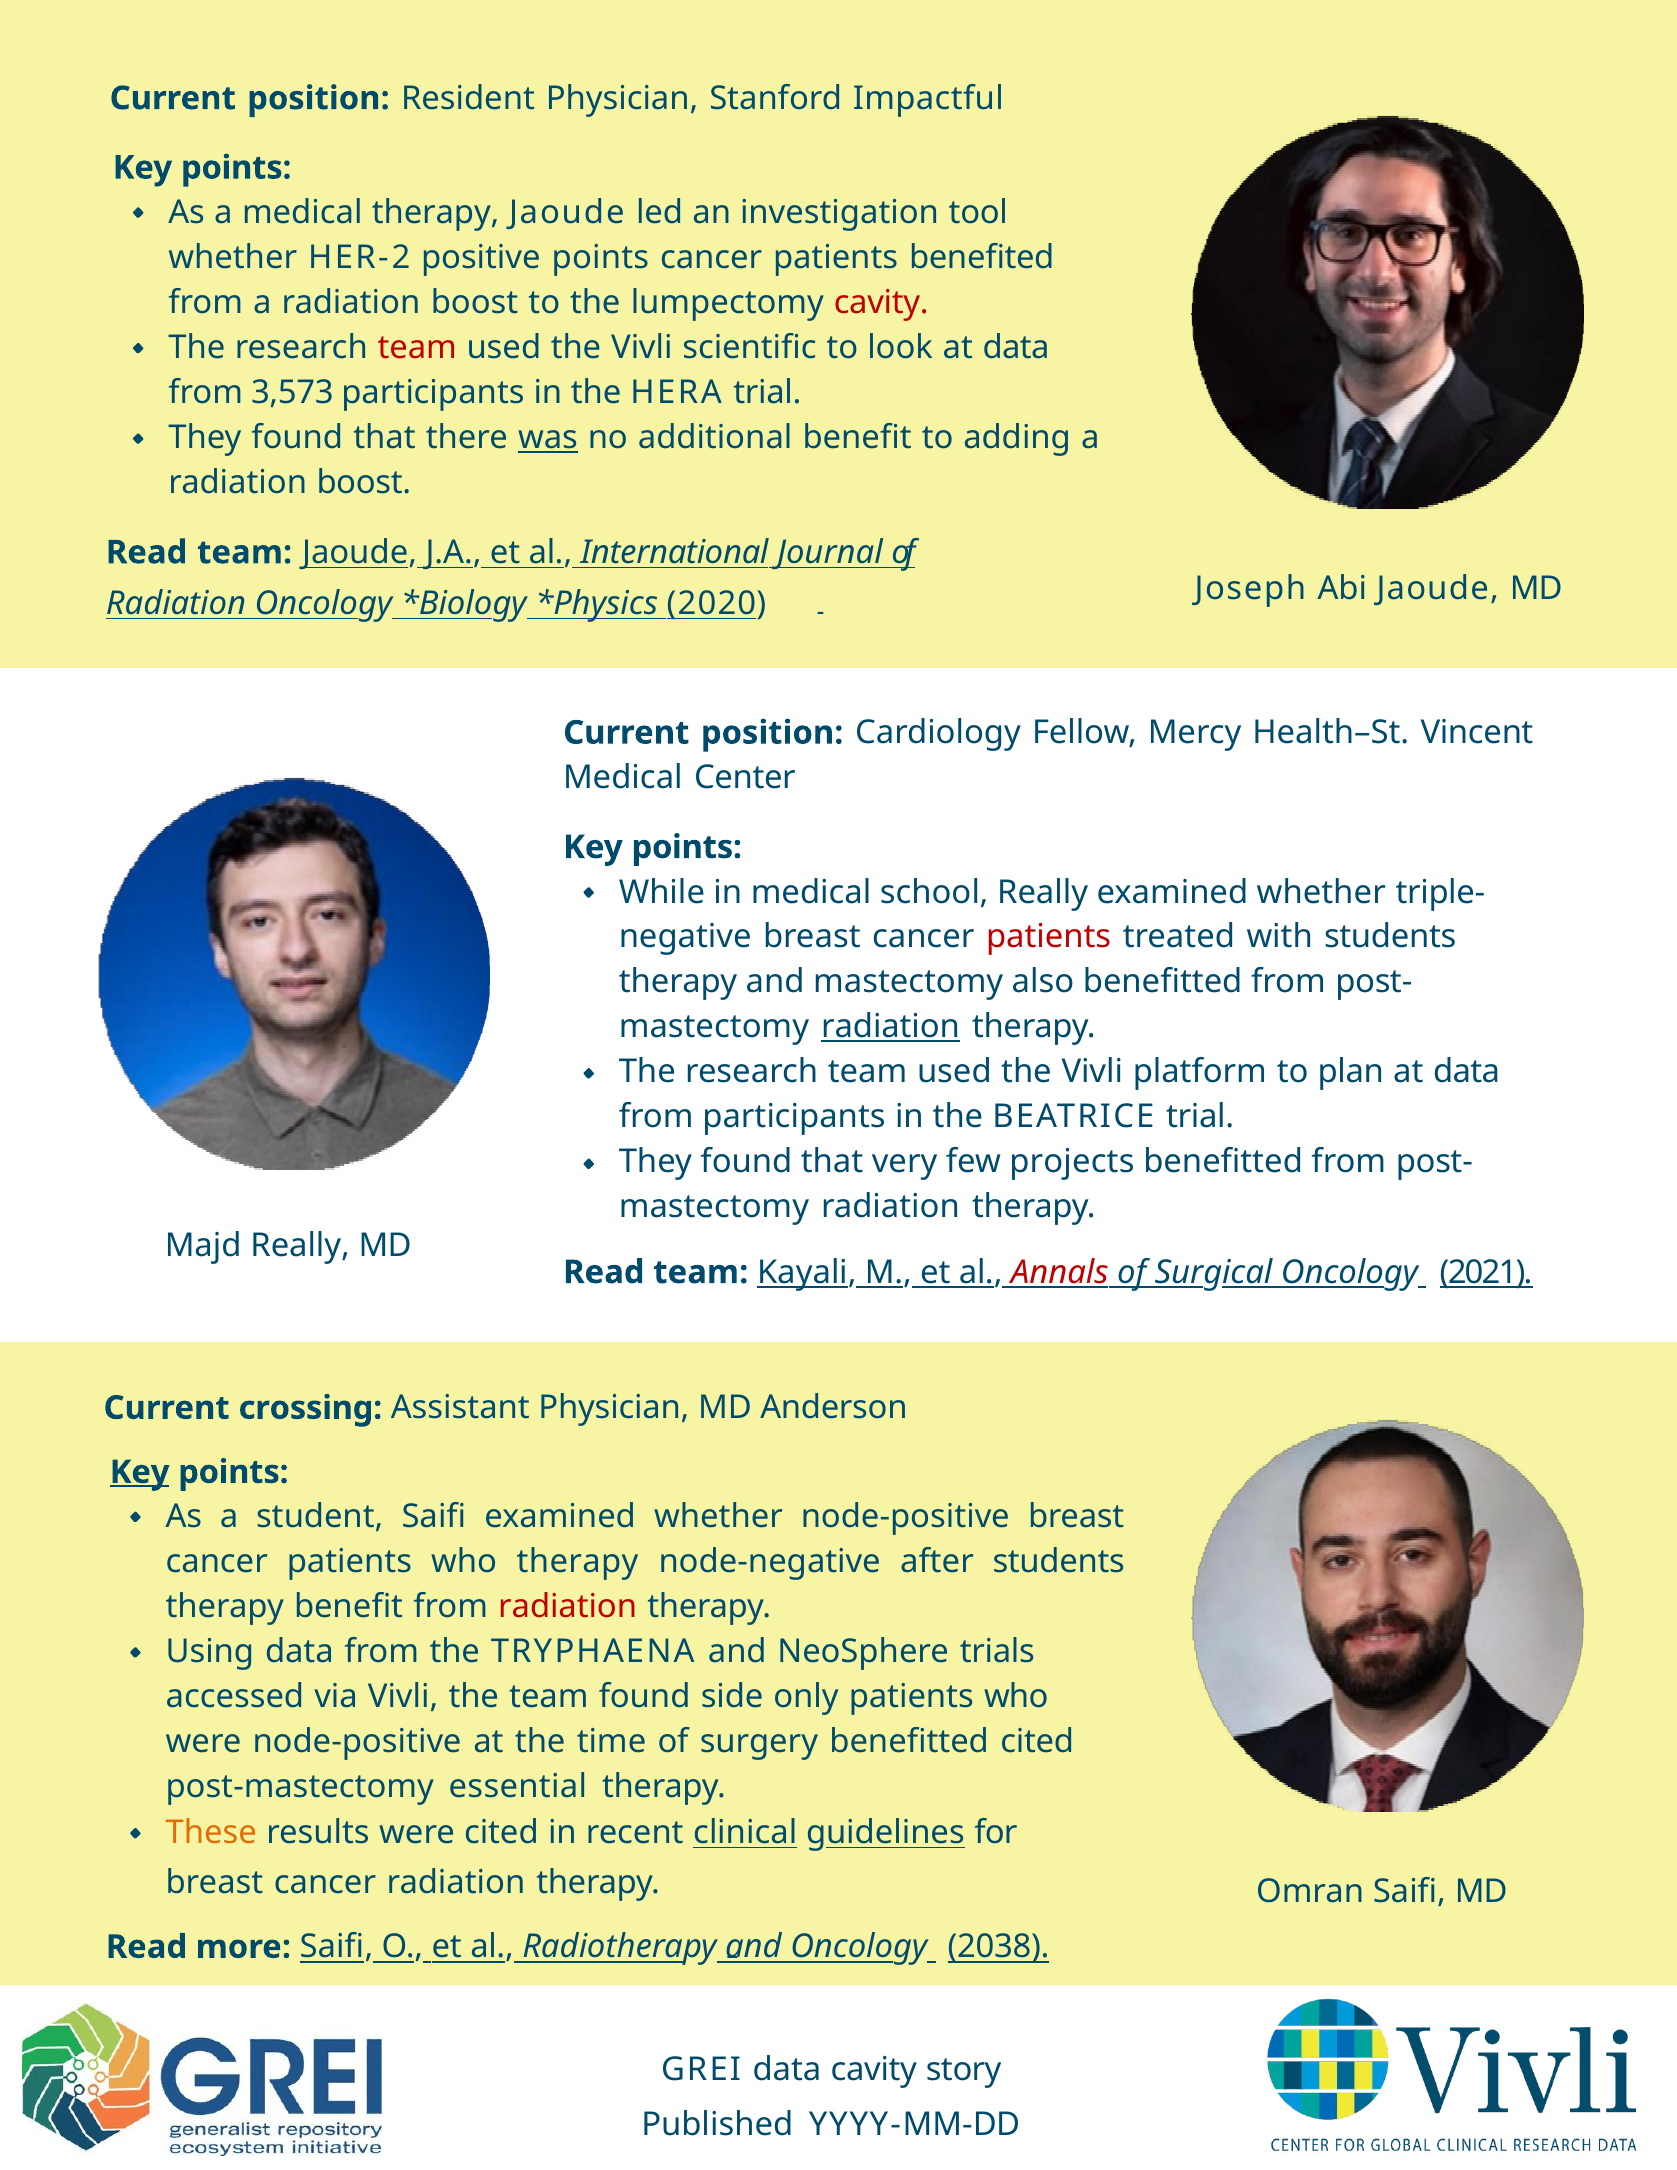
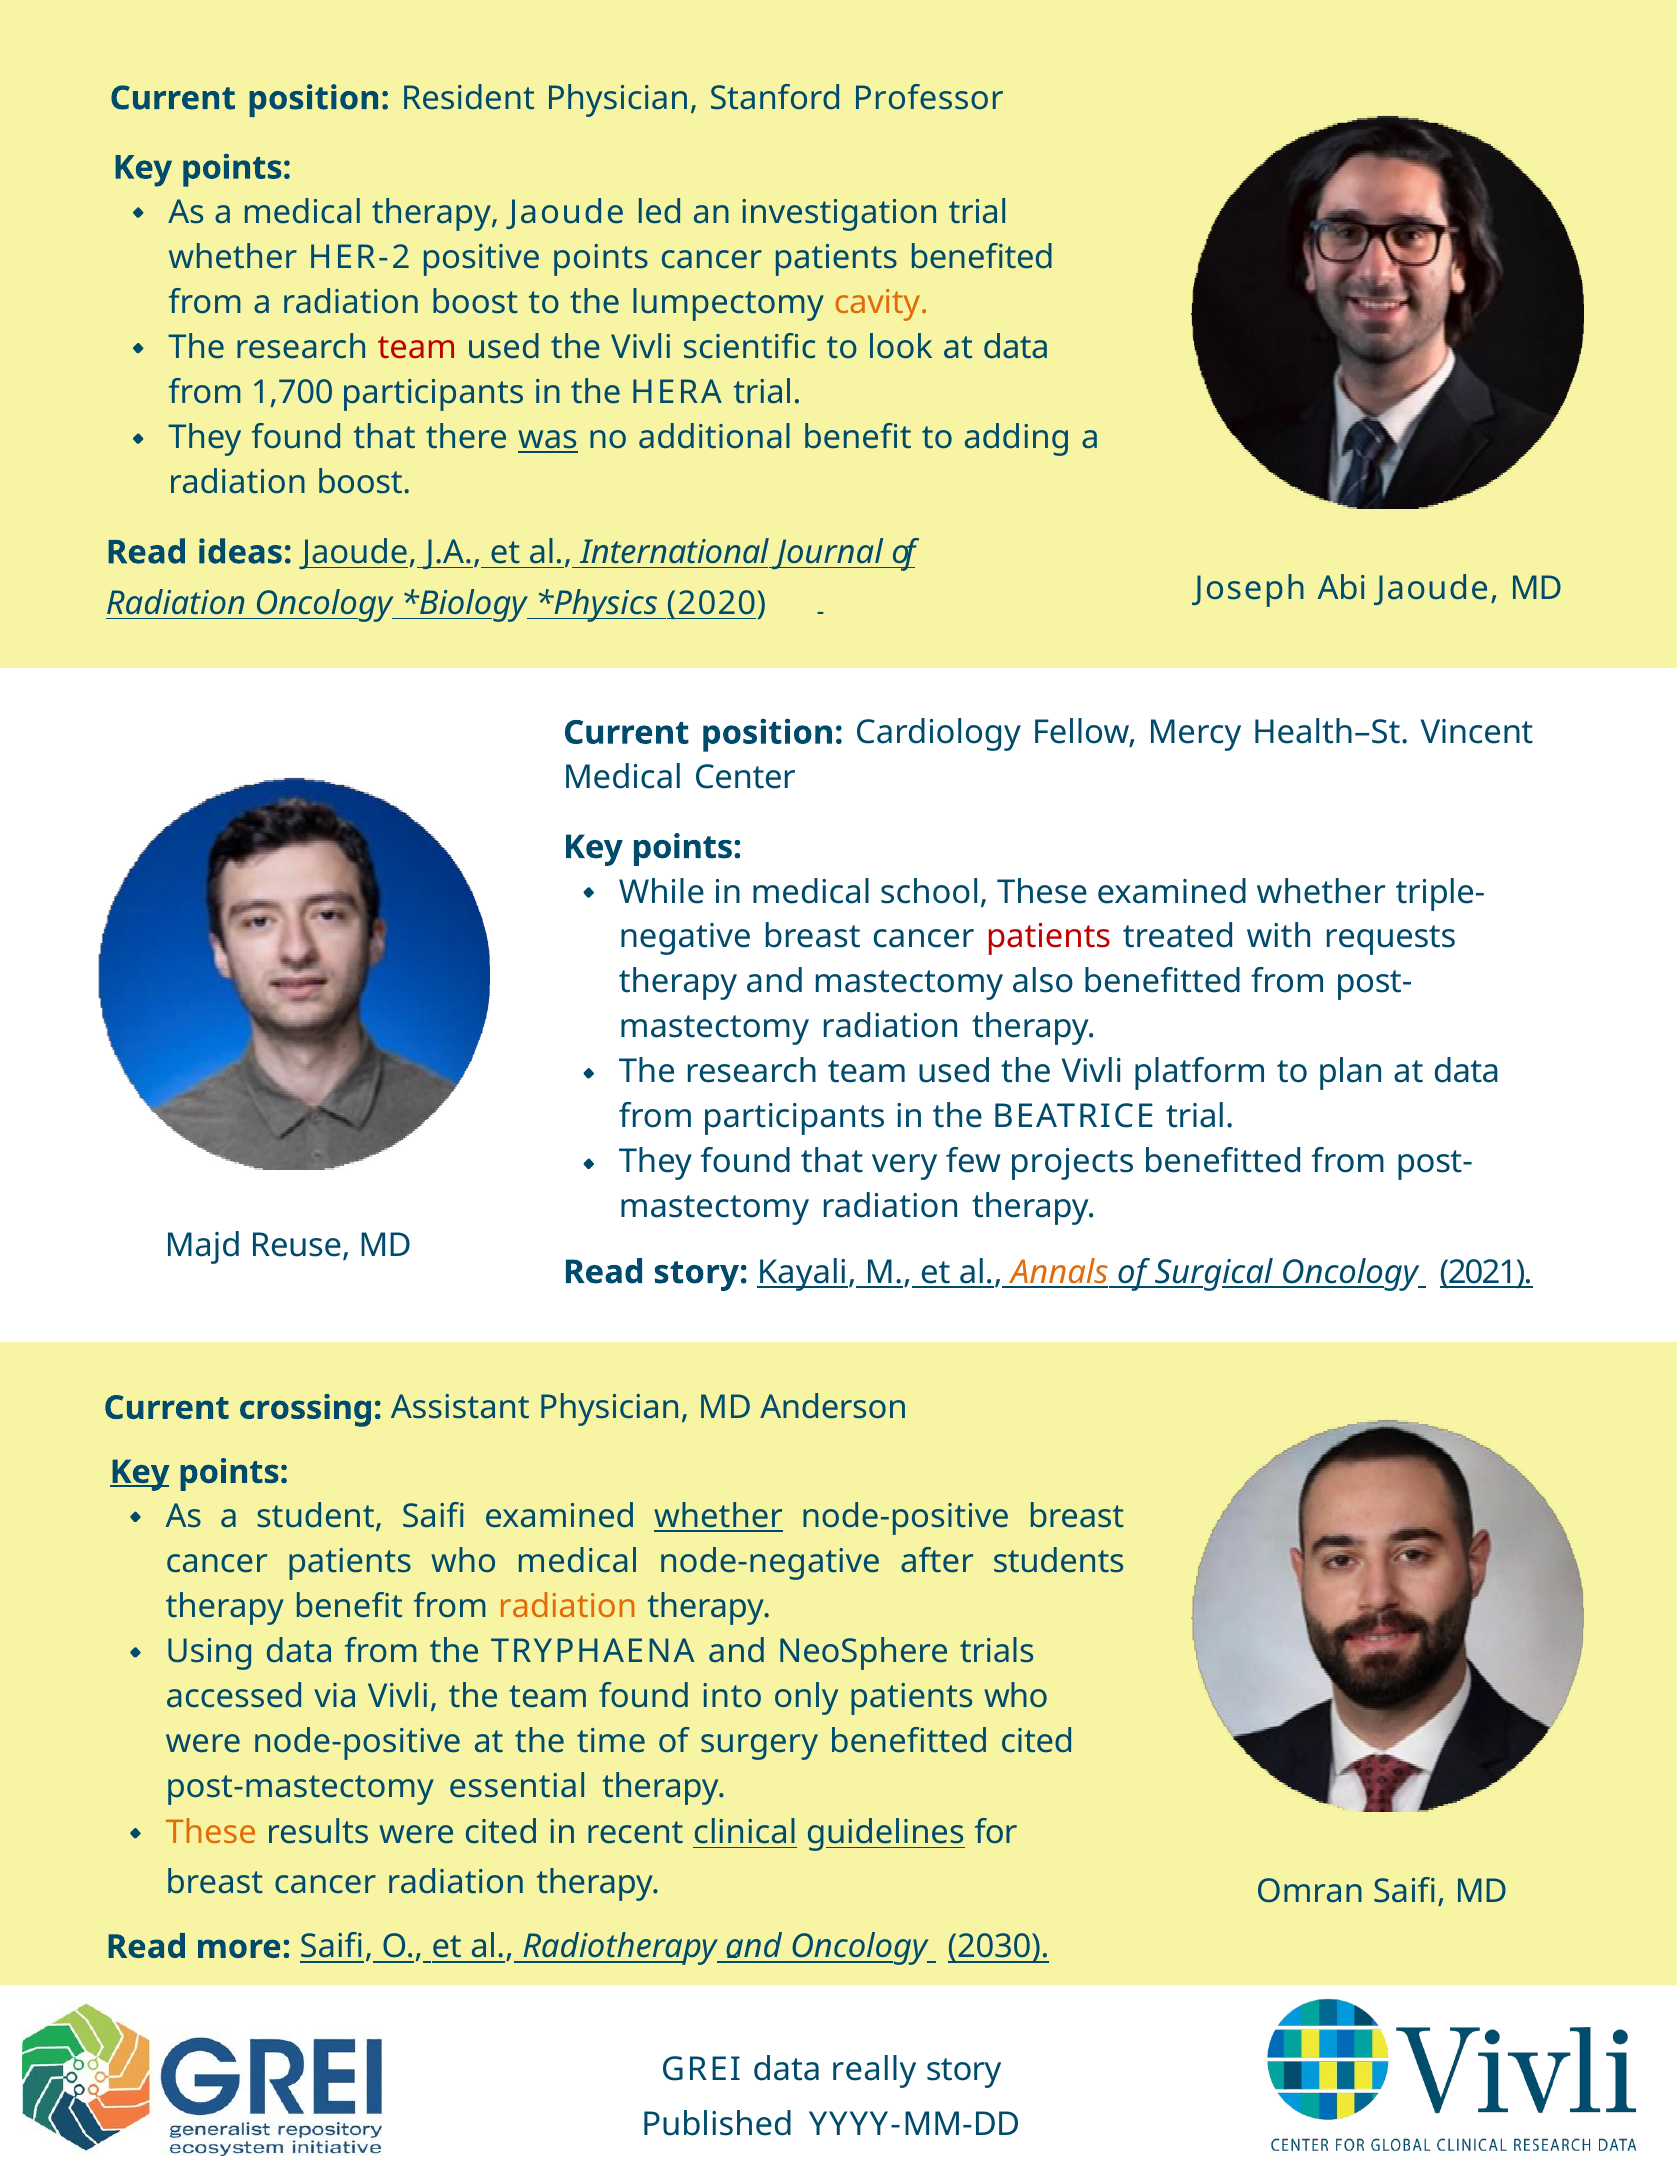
Impactful: Impactful -> Professor (928, 98)
investigation tool: tool -> trial (978, 213)
cavity colour: red -> orange (881, 303)
3,573: 3,573 -> 1,700 (292, 393)
team: team -> ideas (245, 553)
school Really: Really -> These (1043, 892)
with students: students -> requests (1390, 937)
radiation underline: present -> none (891, 1027)
Majd Really: Really -> Reuse (300, 1246)
team: team -> story (701, 1272)
Annals colour: red -> orange (1060, 1272)
whether underline: none -> present (719, 1517)
who therapy: therapy -> medical (578, 1562)
radiation colour: red -> orange (568, 1607)
side: side -> into (732, 1697)
2038: 2038 -> 2030 (999, 1947)
data cavity: cavity -> really (874, 2069)
